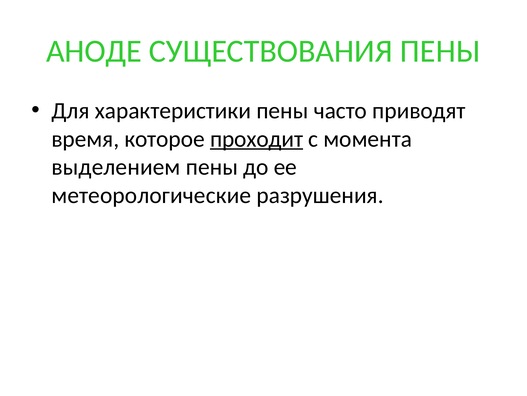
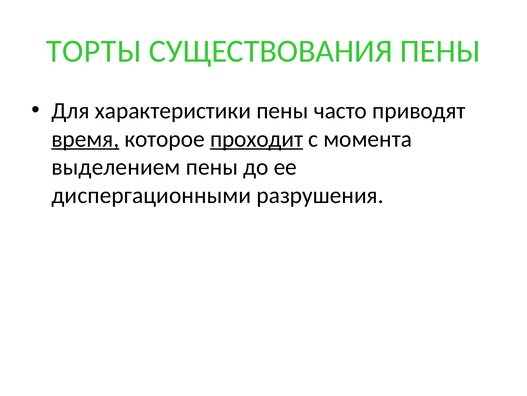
АНОДЕ: АНОДЕ -> ТОРТЫ (94, 51)
время underline: none -> present (85, 139)
метеорологические: метеорологические -> диспергационными (151, 195)
